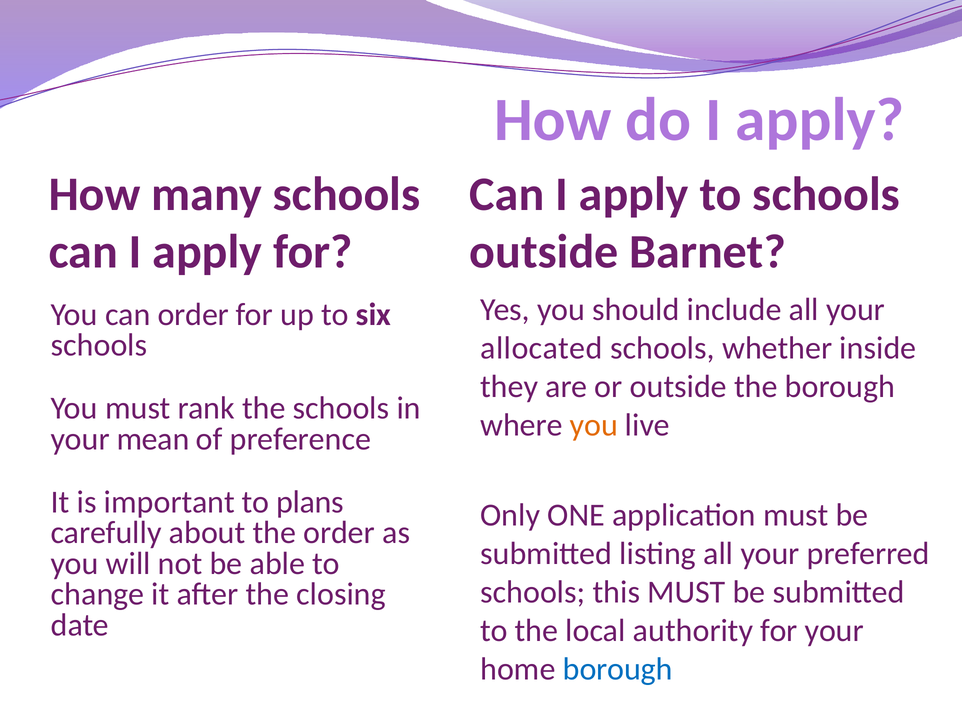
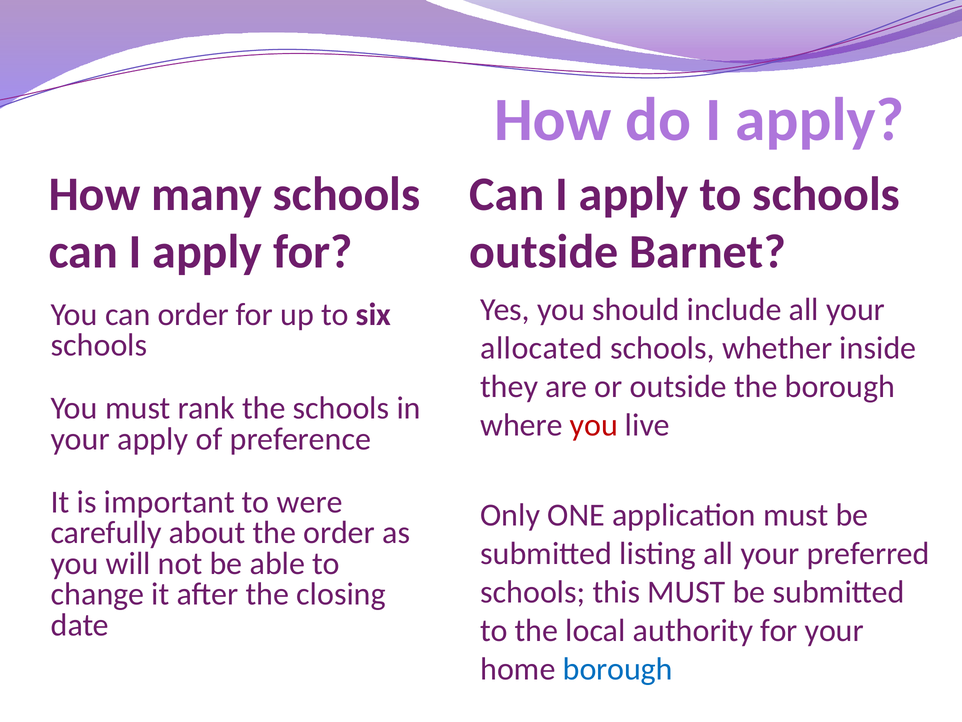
you colour: orange -> red (594, 425)
your mean: mean -> apply (153, 439)
plans: plans -> were (310, 502)
